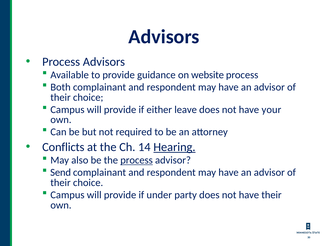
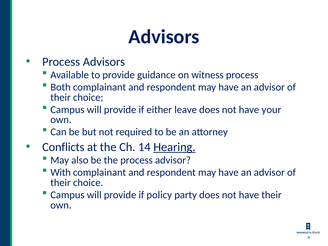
website: website -> witness (208, 75)
process underline: present -> none (137, 160)
Send: Send -> With (61, 173)
under: under -> policy (159, 195)
